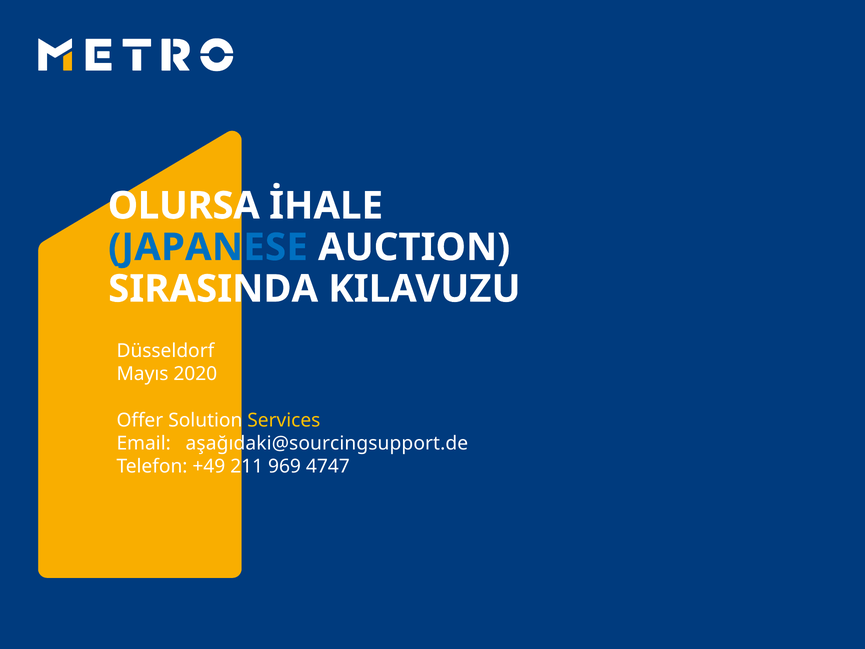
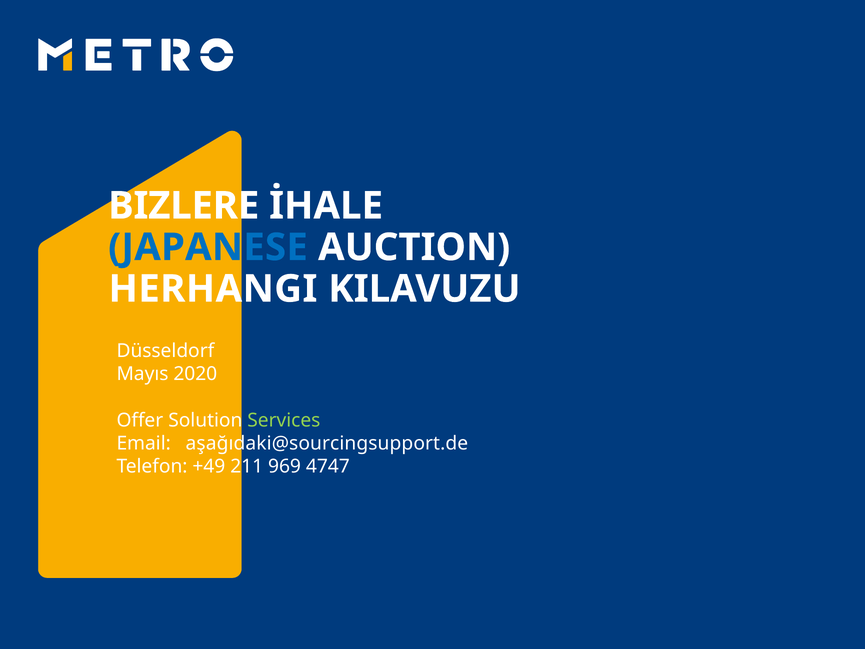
OLURSA: OLURSA -> BIZLERE (184, 206)
SIRASINDA: SIRASINDA -> HERHANGI (213, 289)
Services colour: yellow -> light green (284, 420)
